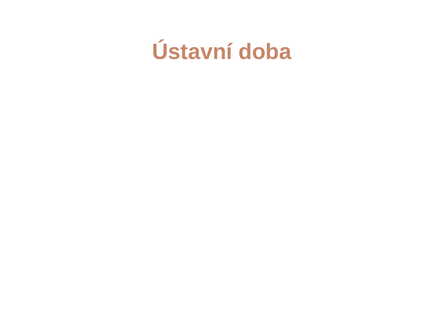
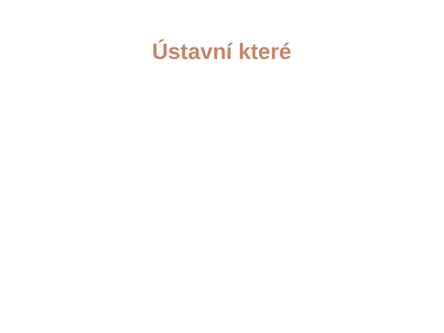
doba: doba -> které (265, 52)
